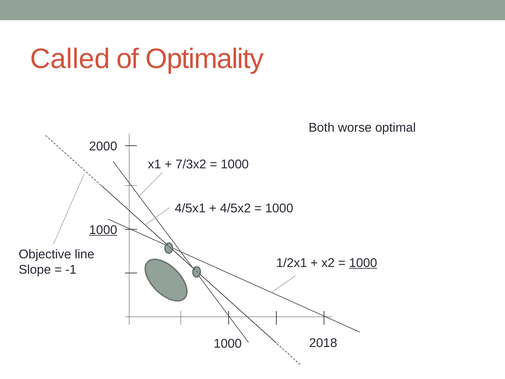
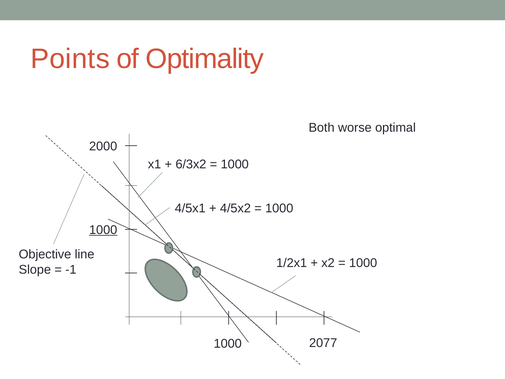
Called: Called -> Points (70, 59)
7/3x2: 7/3x2 -> 6/3x2 (191, 164)
1000 underline: present -> none (363, 263)
2018: 2018 -> 2077 (323, 343)
